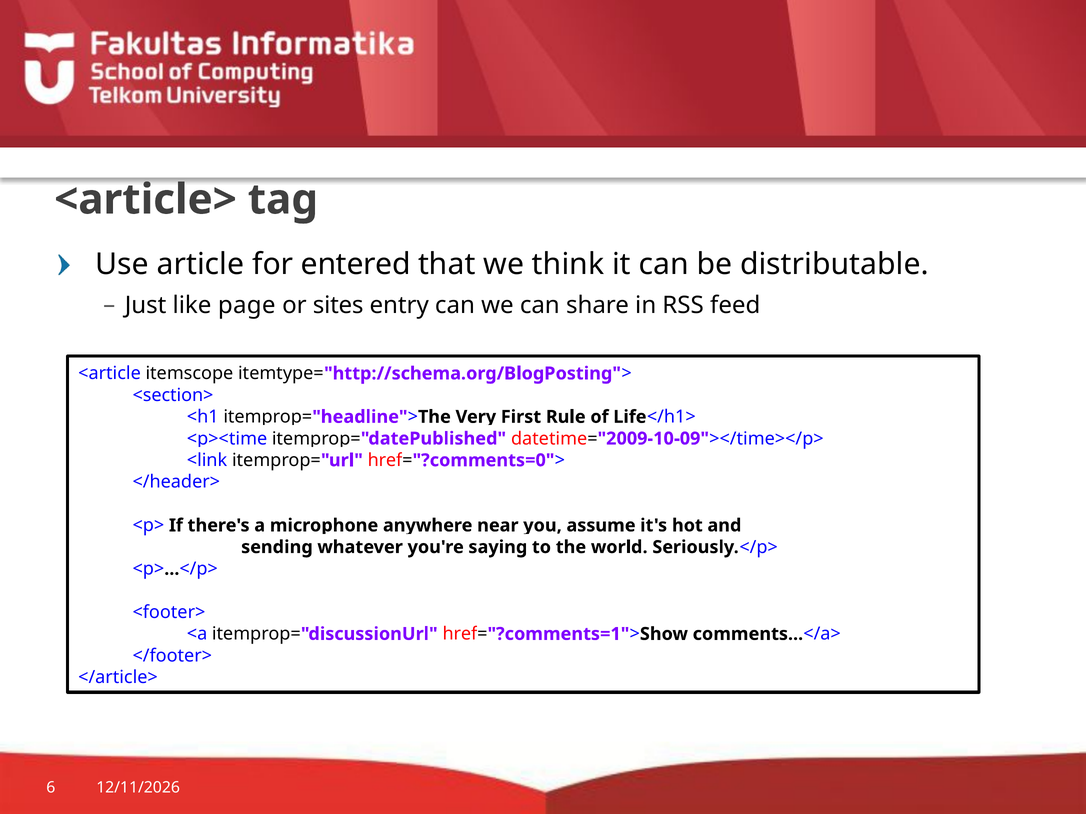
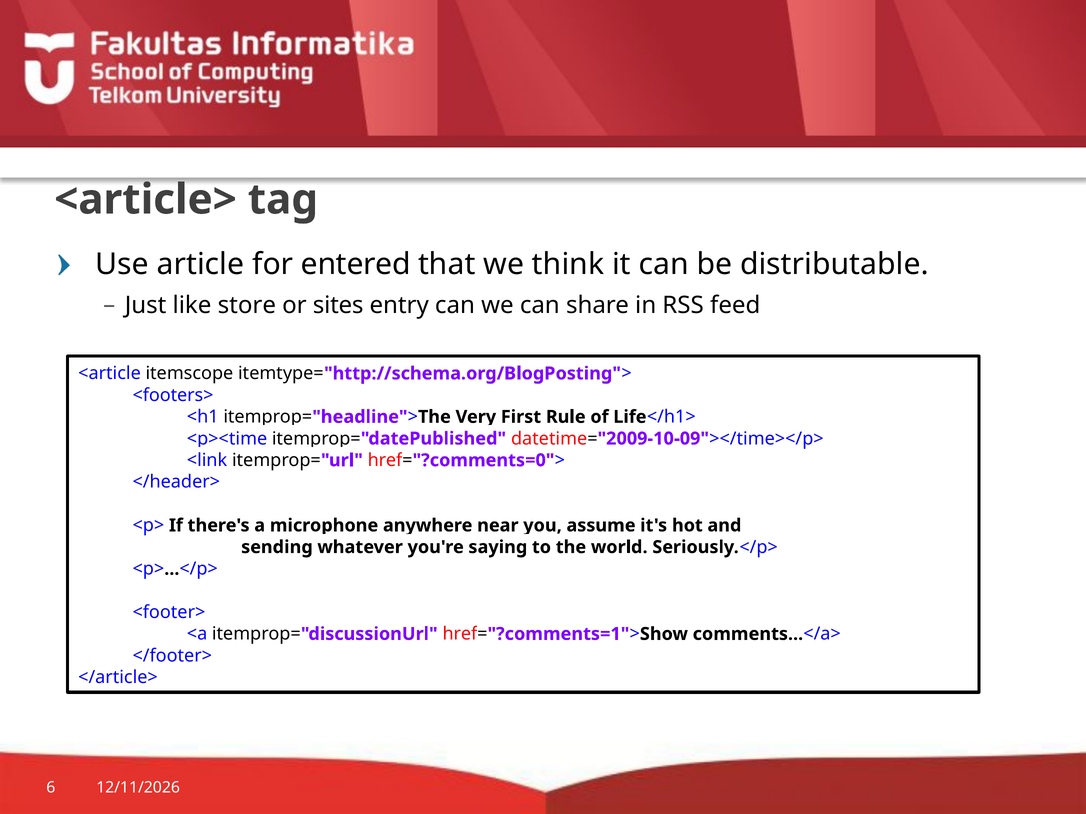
page: page -> store (247, 306)
<section>: <section> -> <footers> (173, 395)
